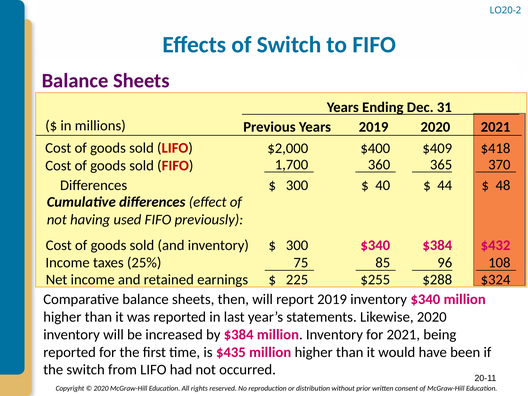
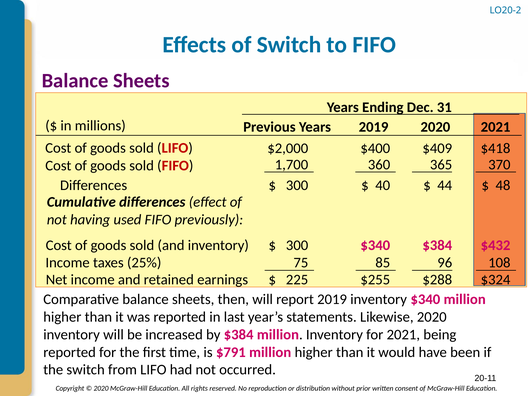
$435: $435 -> $791 (231, 352)
